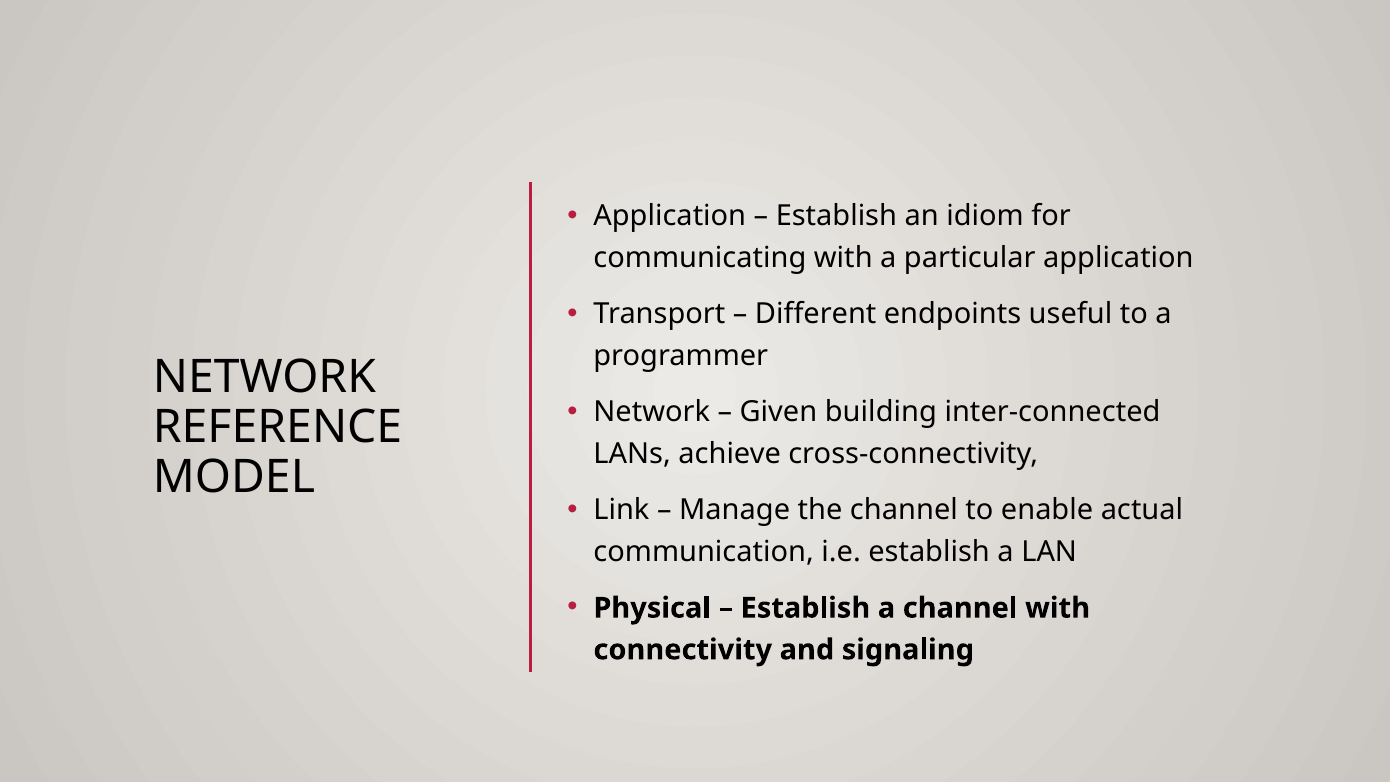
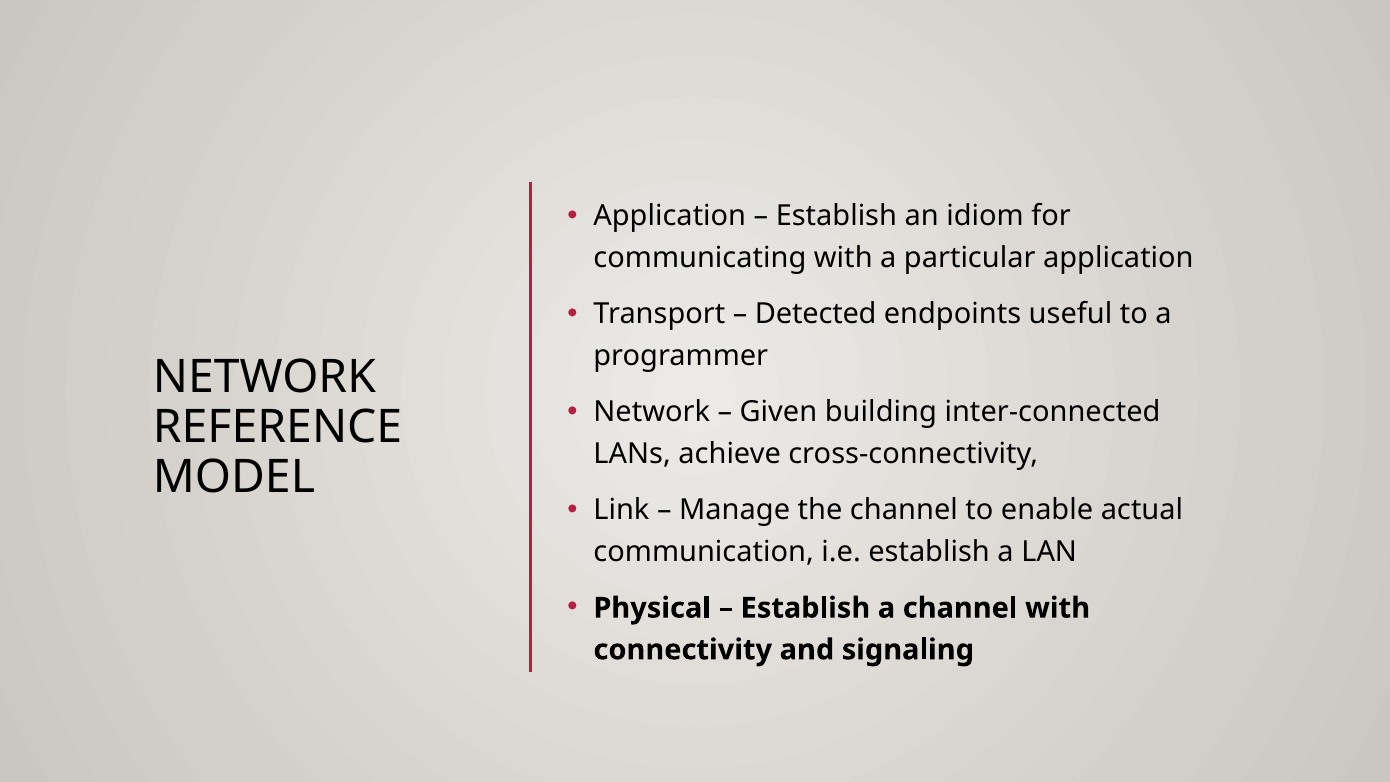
Different: Different -> Detected (816, 314)
